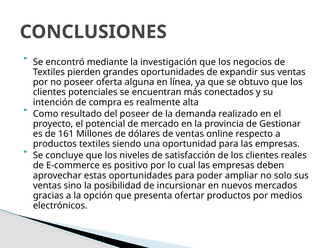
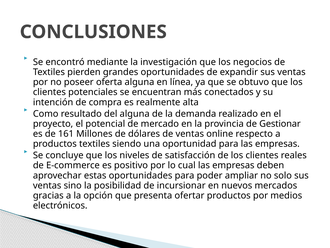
del poseer: poseer -> alguna (135, 114)
